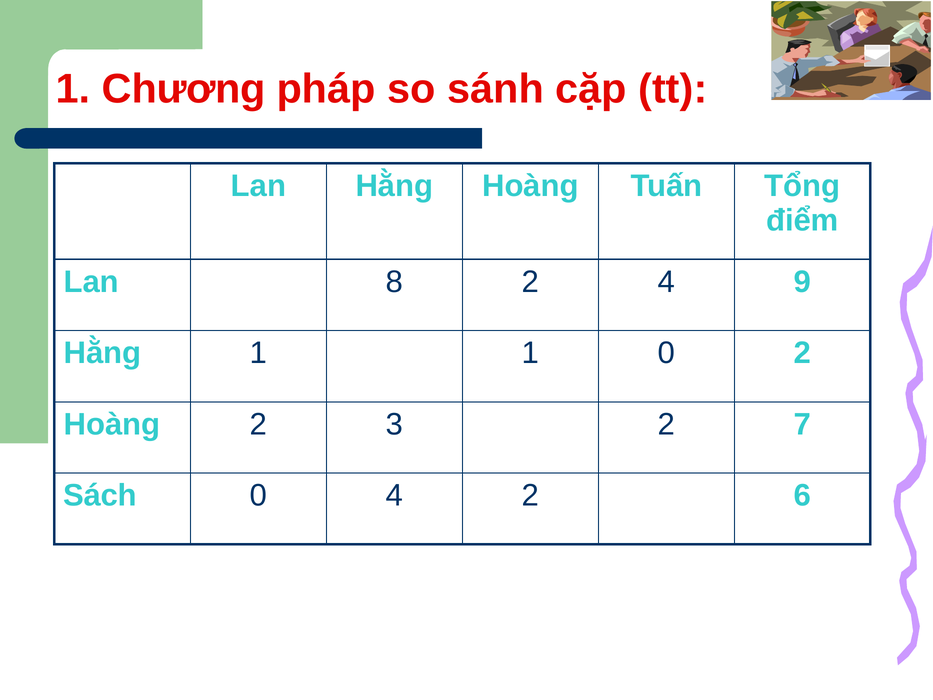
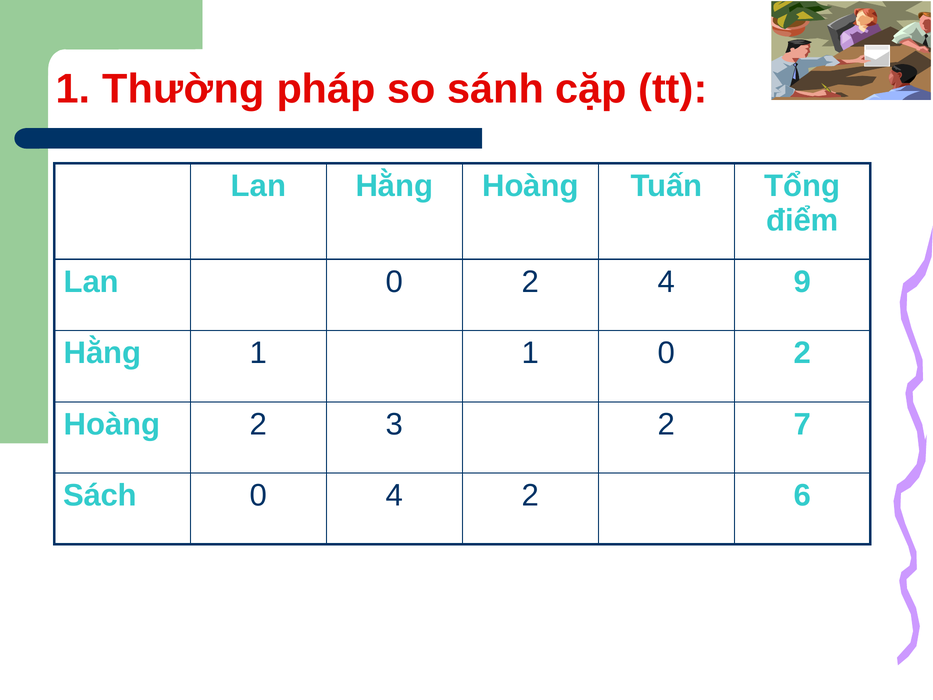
Chương: Chương -> Thường (183, 89)
Lan 8: 8 -> 0 (394, 282)
